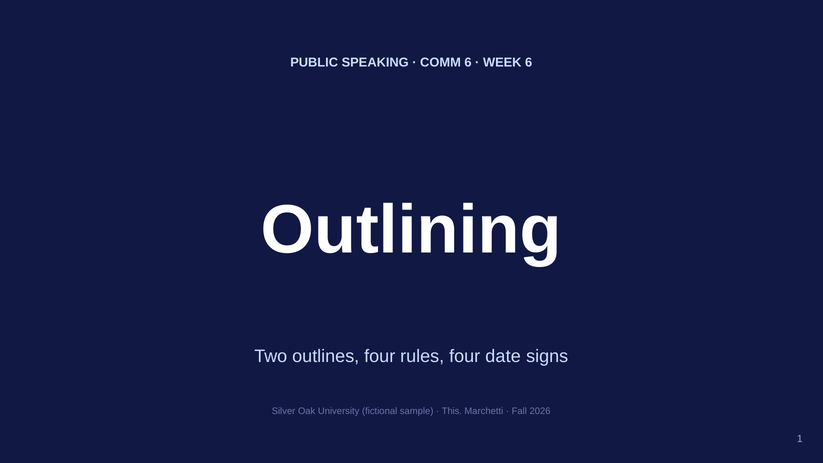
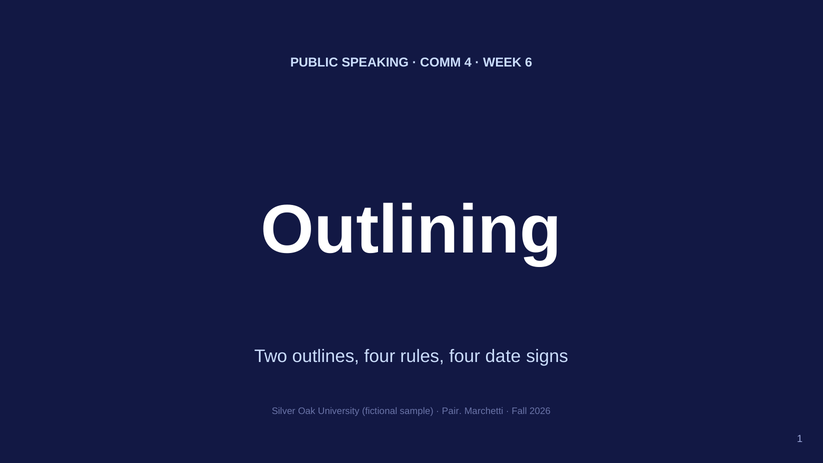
COMM 6: 6 -> 4 (468, 63)
This: This -> Pair (452, 411)
